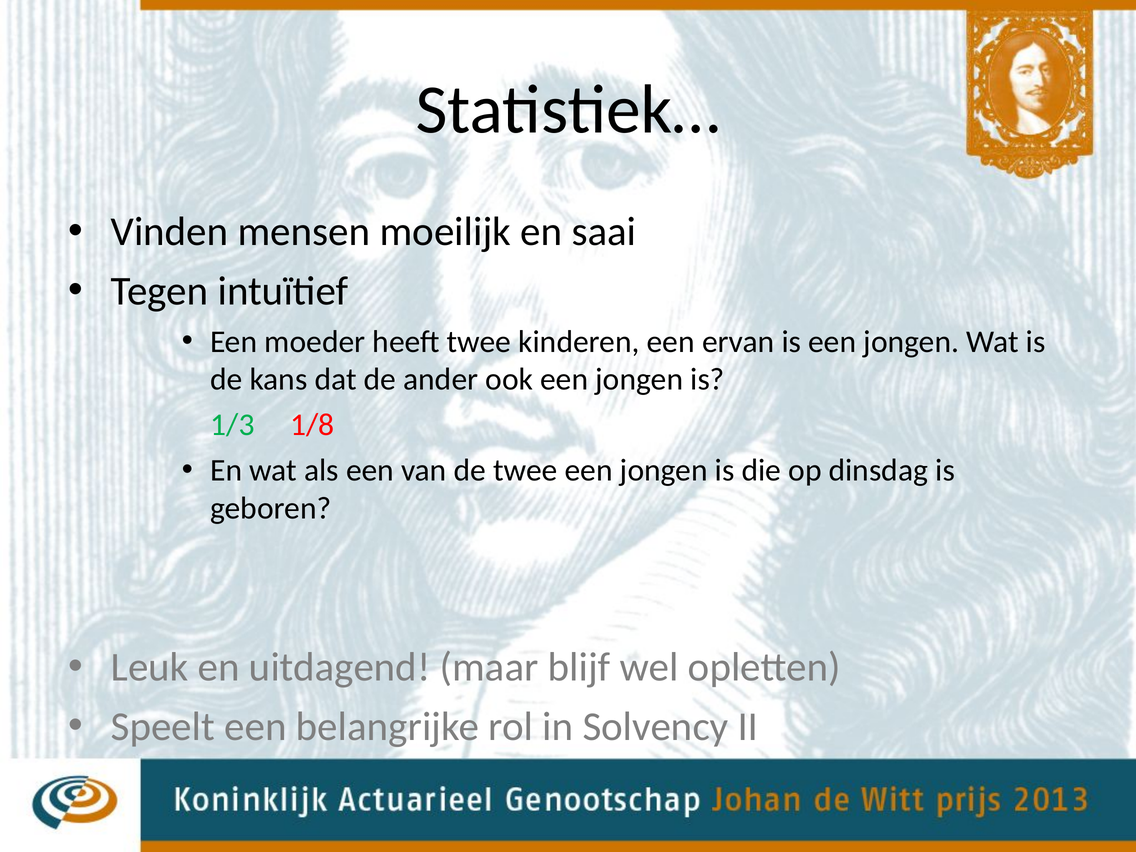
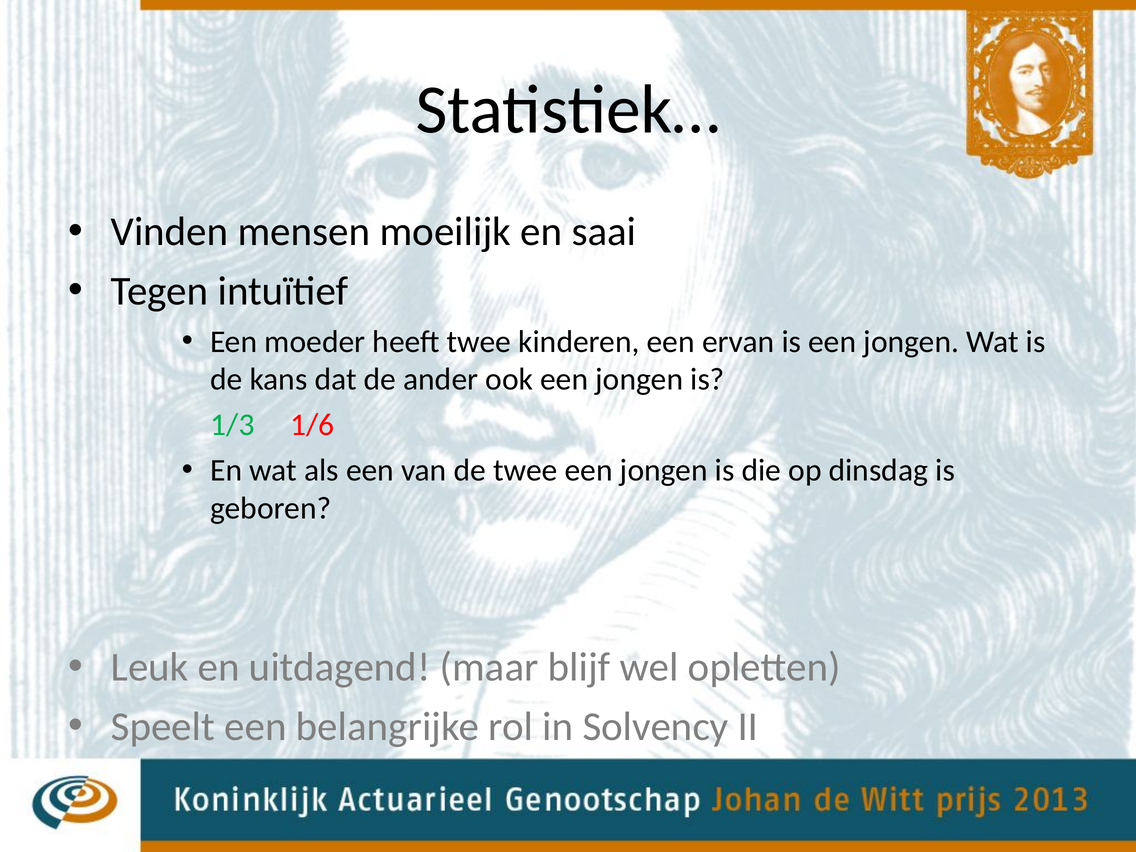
1/8: 1/8 -> 1/6 (312, 425)
